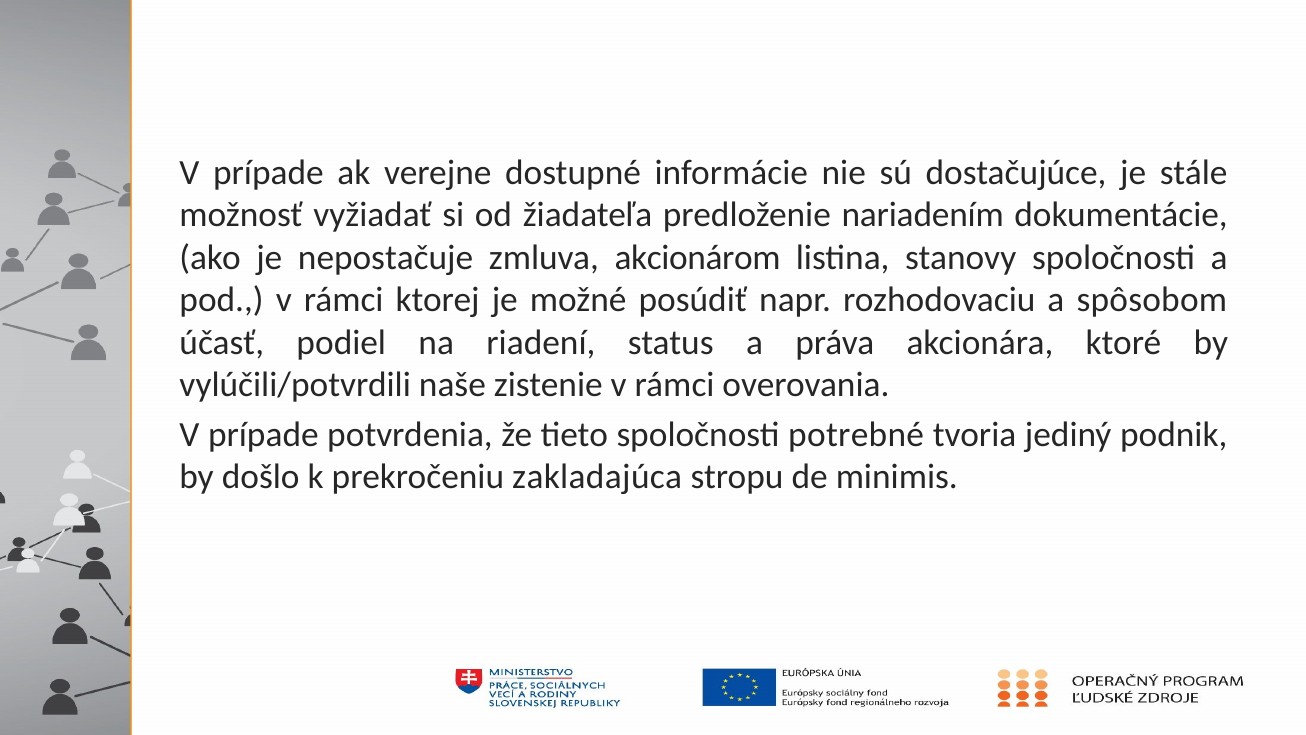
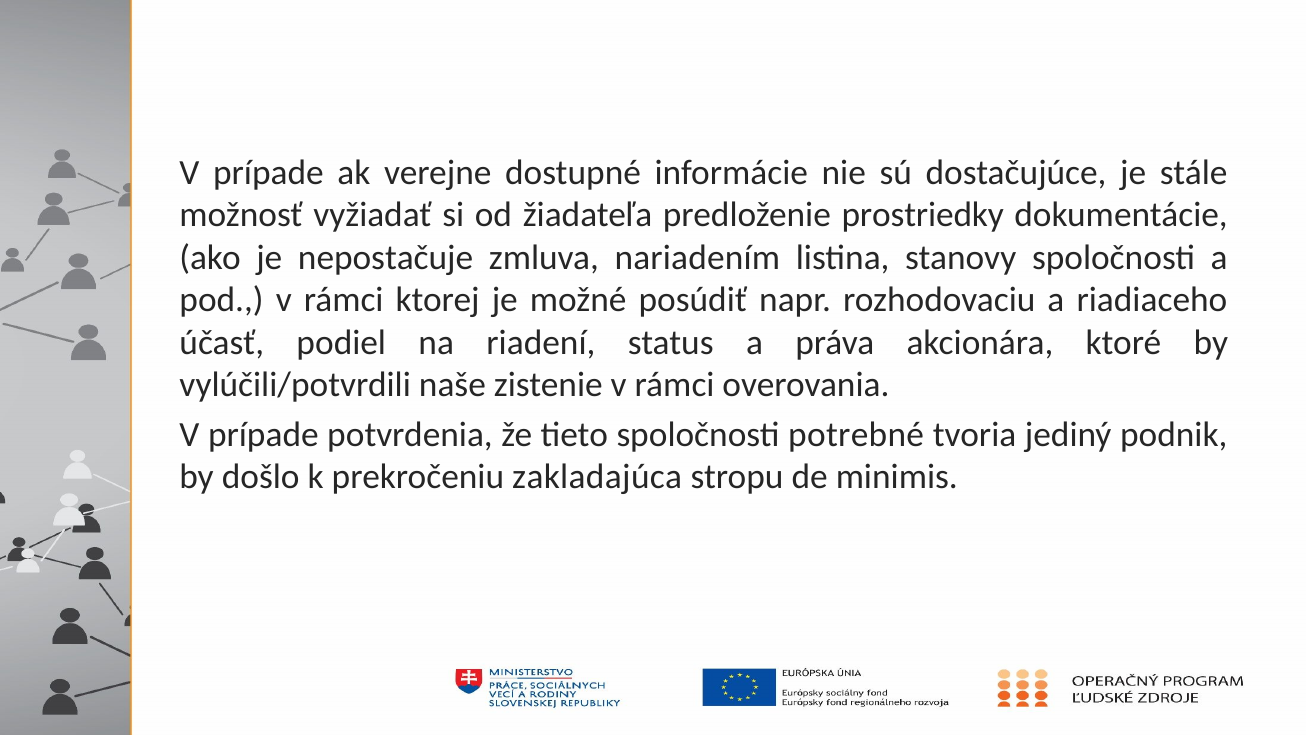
nariadením: nariadením -> prostriedky (923, 215)
akcionárom: akcionárom -> nariadením (697, 257)
spôsobom: spôsobom -> riadiaceho (1152, 300)
